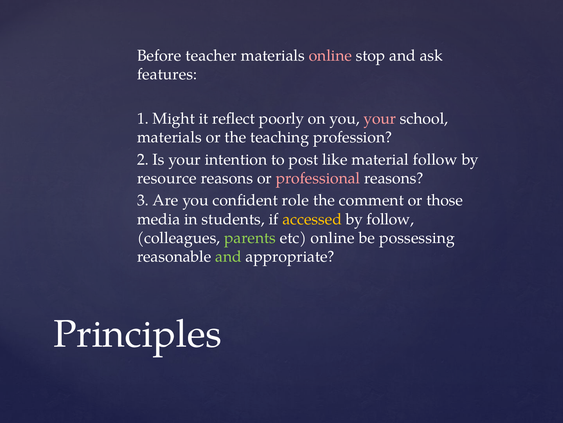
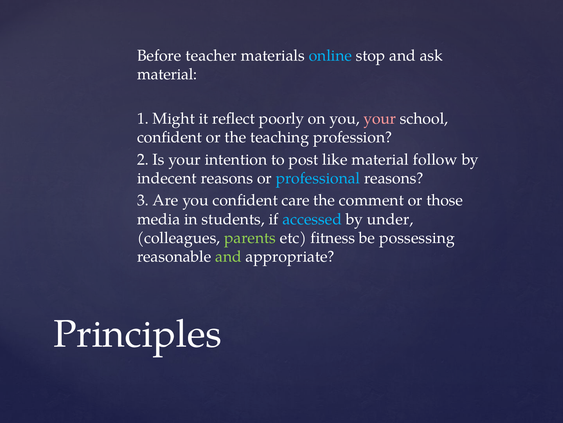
online colour: pink -> light blue (330, 56)
features: features -> material (167, 74)
materials: materials -> confident (169, 137)
resource: resource -> indecent (167, 178)
professional colour: pink -> light blue (318, 178)
role: role -> care (296, 200)
accessed colour: yellow -> light blue (312, 219)
by follow: follow -> under (390, 219)
etc online: online -> fitness (333, 238)
